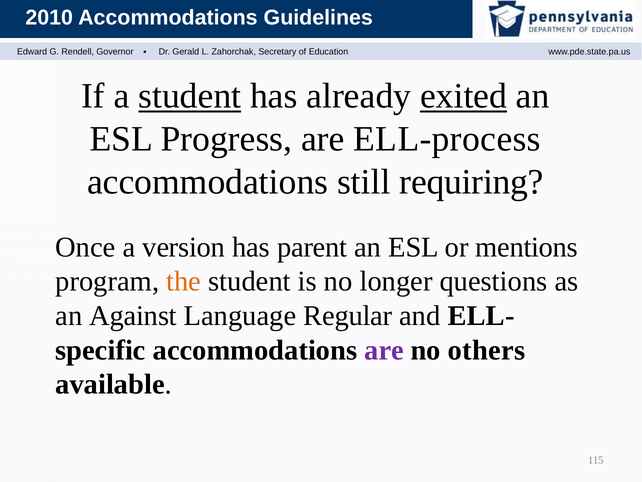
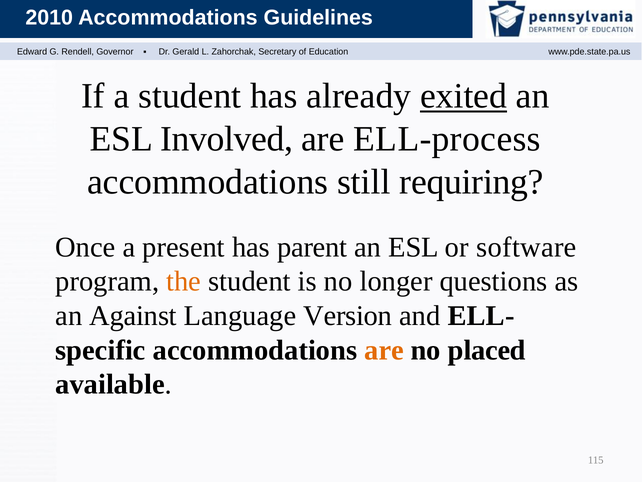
student underline: present -> none (190, 96)
Progress: Progress -> Involved (227, 139)
version: version -> present (184, 247)
mentions: mentions -> software (526, 247)
Regular: Regular -> Version (348, 315)
are colour: purple -> orange (384, 350)
others: others -> placed (487, 350)
